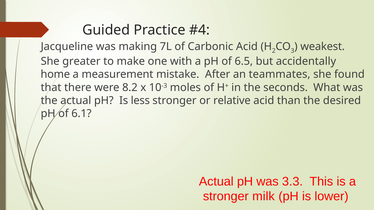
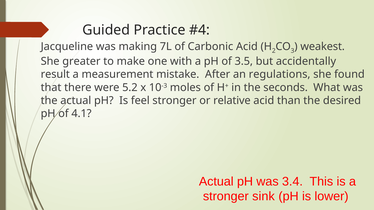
6.5: 6.5 -> 3.5 (244, 61)
home: home -> result (55, 74)
teammates: teammates -> regulations (280, 74)
8.2: 8.2 -> 5.2 (130, 88)
less: less -> feel (140, 101)
6.1: 6.1 -> 4.1 (81, 114)
3.3: 3.3 -> 3.4 (292, 182)
milk: milk -> sink (264, 197)
